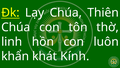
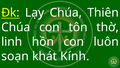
khẩn: khẩn -> soạn (15, 56)
